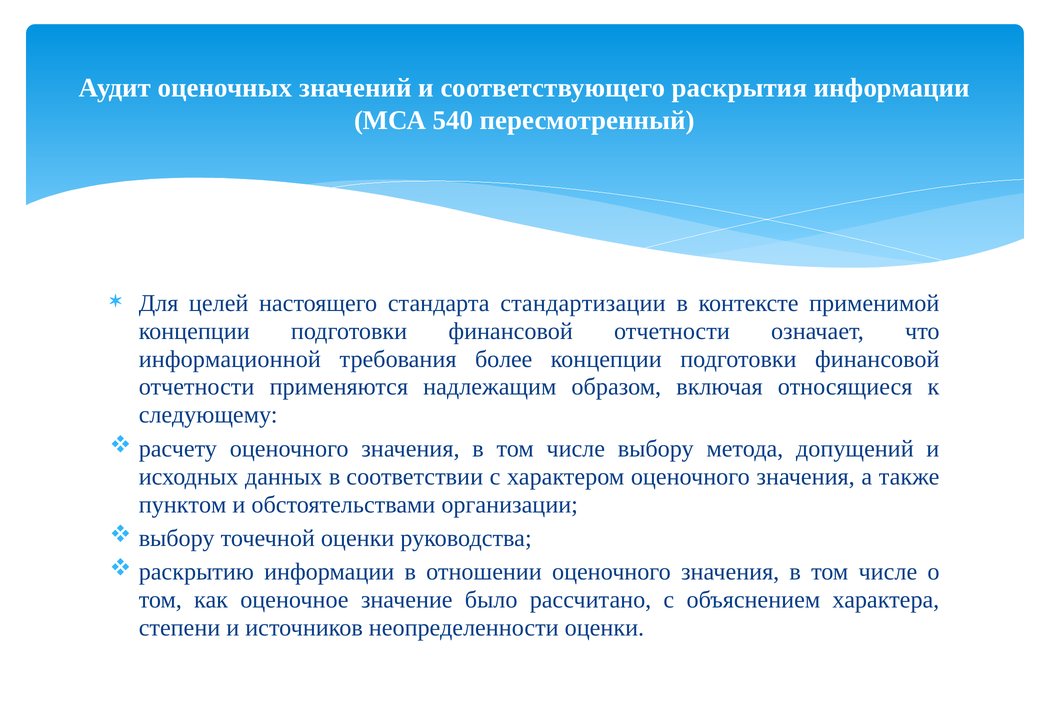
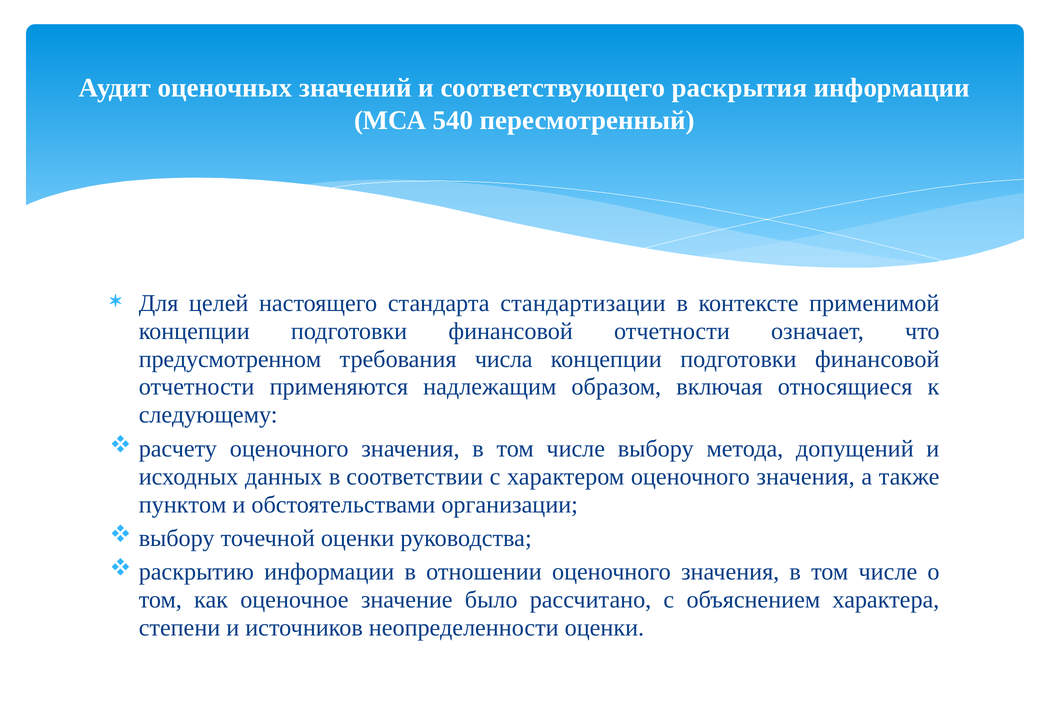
информационной: информационной -> предусмотренном (230, 359)
более: более -> числа (504, 359)
